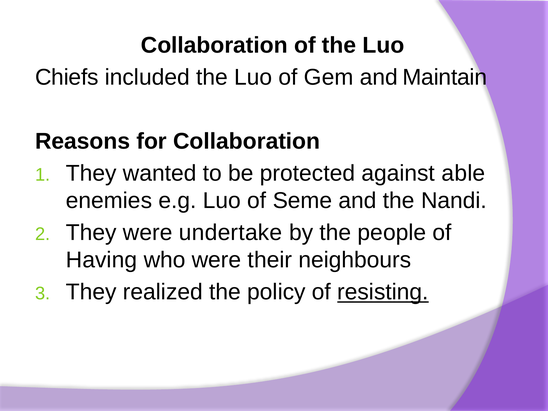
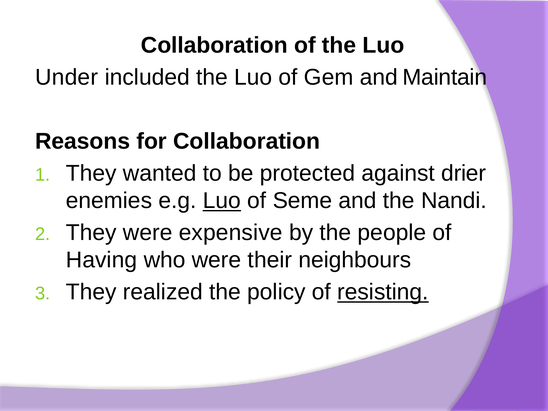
Chiefs: Chiefs -> Under (67, 77)
able: able -> drier (464, 173)
Luo underline: none -> present (222, 201)
undertake: undertake -> expensive (231, 233)
